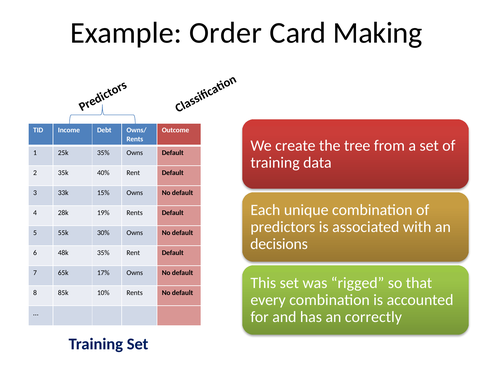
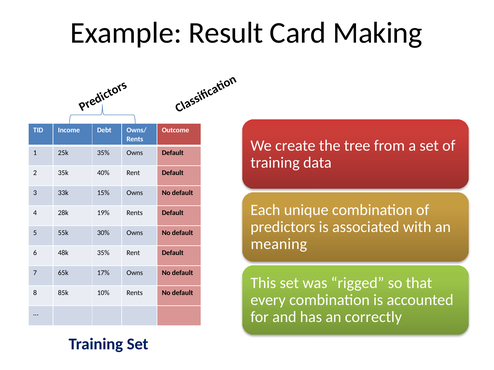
Order: Order -> Result (226, 33)
decisions: decisions -> meaning (279, 244)
